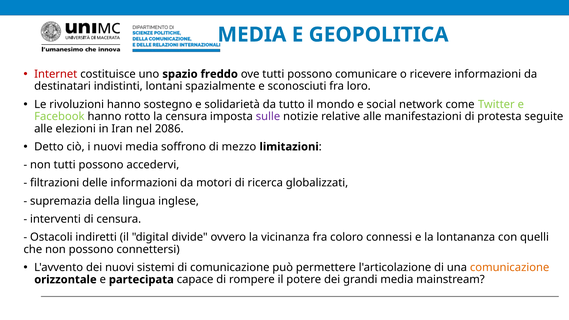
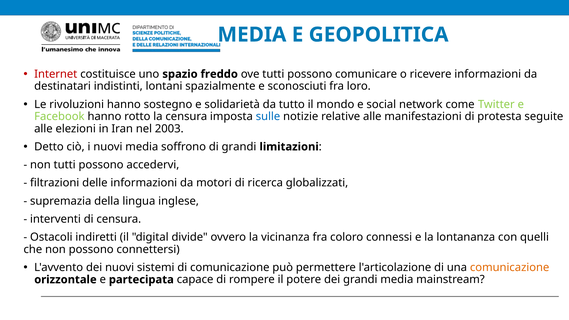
sulle colour: purple -> blue (268, 116)
2086: 2086 -> 2003 (169, 129)
di mezzo: mezzo -> grandi (239, 147)
